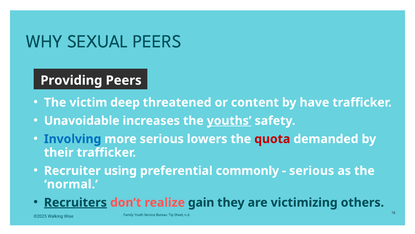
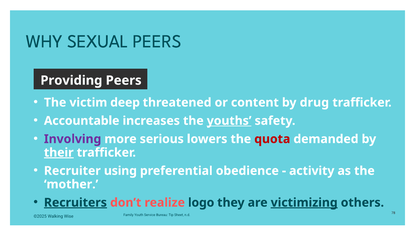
have: have -> drug (314, 102)
Unavoidable: Unavoidable -> Accountable (82, 120)
Involving colour: blue -> purple (73, 139)
their underline: none -> present (59, 152)
commonly: commonly -> obedience (247, 170)
serious: serious -> activity (312, 170)
normal: normal -> mother (71, 184)
gain: gain -> logo (201, 202)
victimizing underline: none -> present (304, 202)
